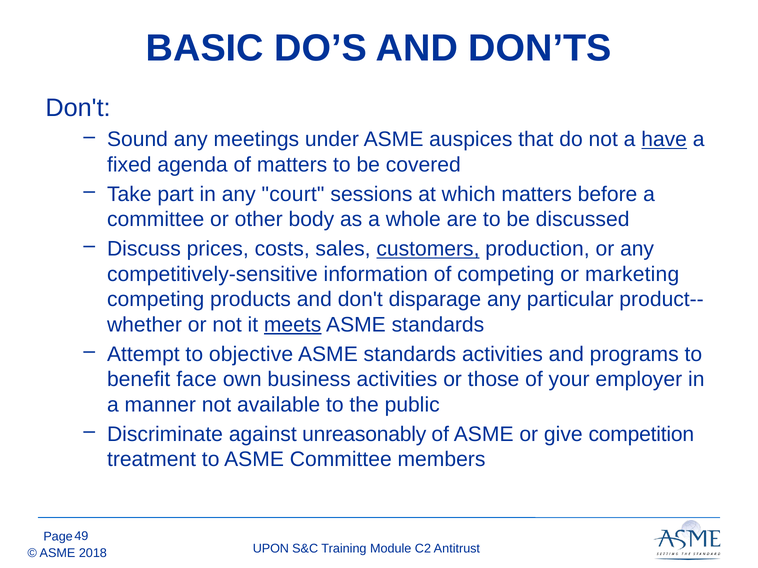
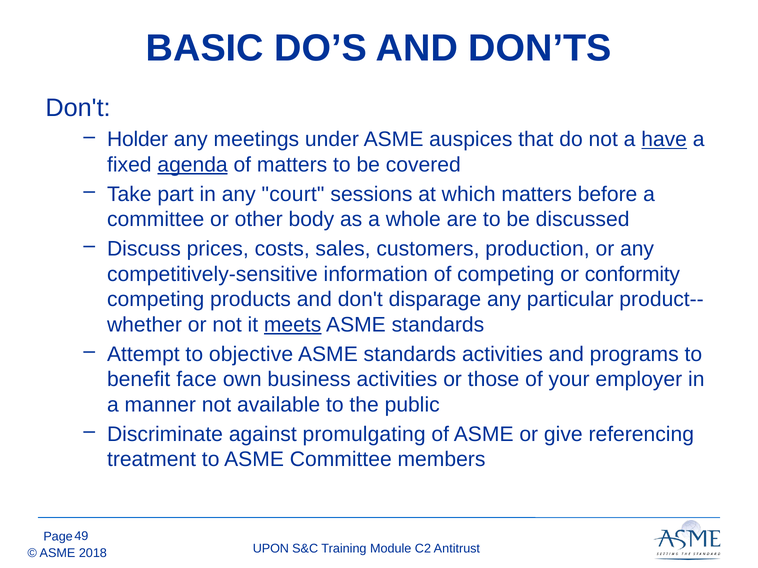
Sound: Sound -> Holder (138, 140)
agenda underline: none -> present (193, 165)
customers underline: present -> none (428, 249)
marketing: marketing -> conformity (632, 274)
unreasonably: unreasonably -> promulgating (364, 434)
competition: competition -> referencing (641, 434)
